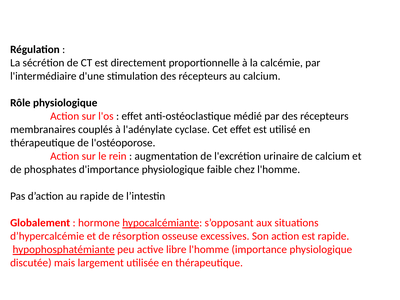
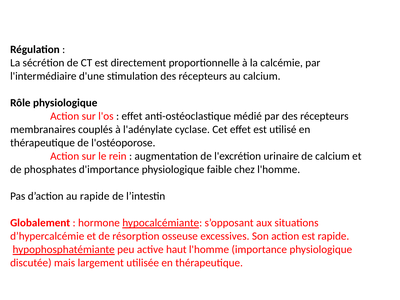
libre: libre -> haut (176, 250)
